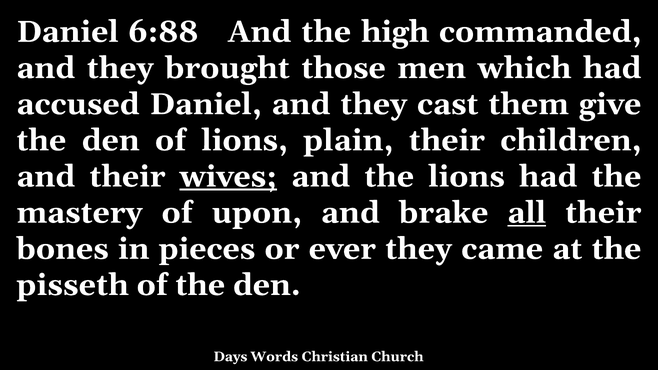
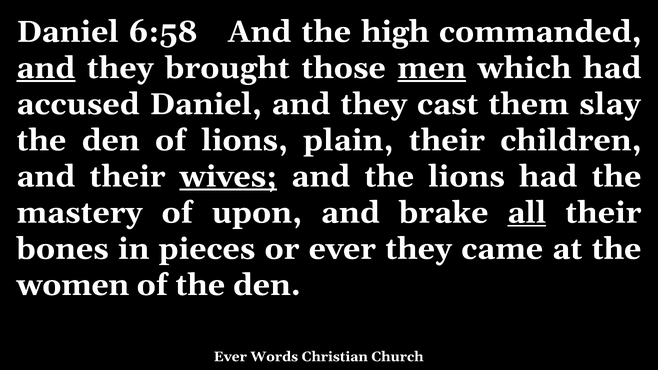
6:88: 6:88 -> 6:58 (163, 32)
and underline: none -> present (46, 68)
men underline: none -> present (432, 68)
give: give -> slay (610, 104)
pisseth: pisseth -> women (73, 285)
Days: Days -> Ever (230, 357)
